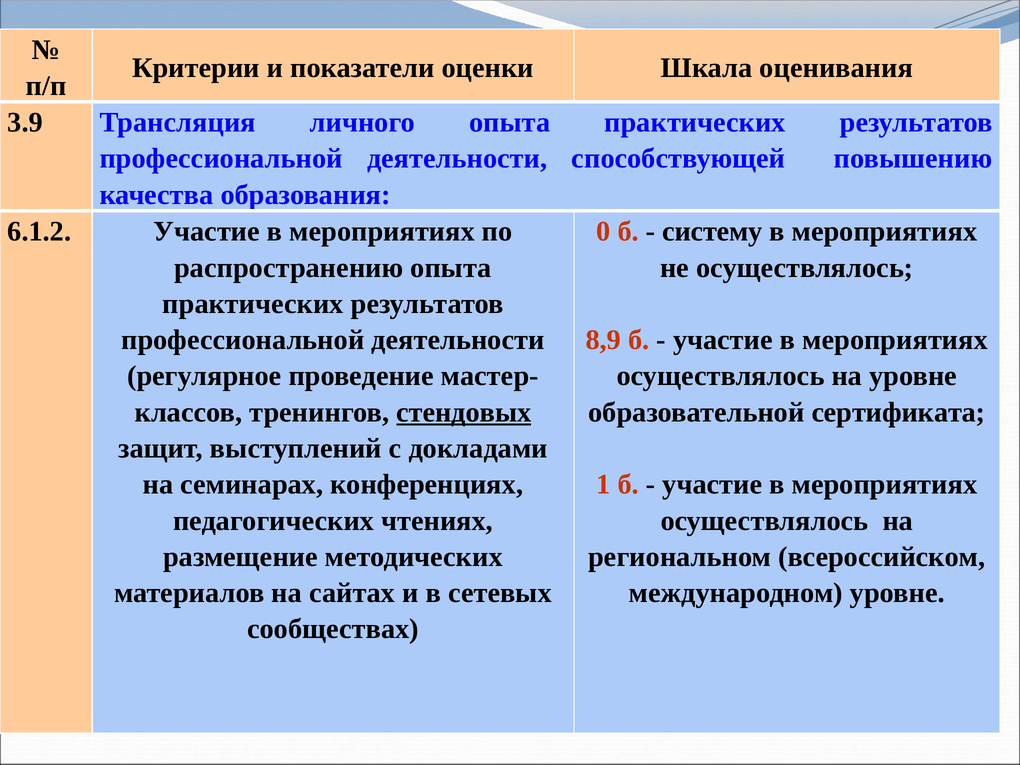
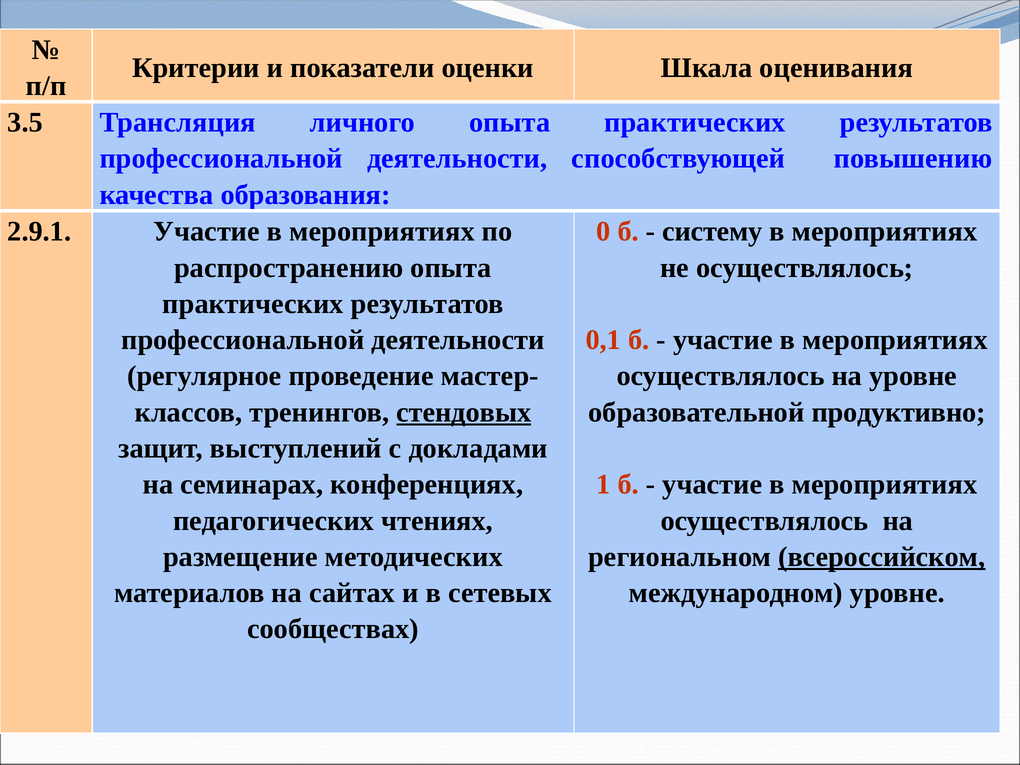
3.9: 3.9 -> 3.5 (25, 122)
6.1.2: 6.1.2 -> 2.9.1 (39, 232)
8,9: 8,9 -> 0,1 (603, 340)
сертификата: сертификата -> продуктивно (899, 412)
всероссийском underline: none -> present (882, 557)
